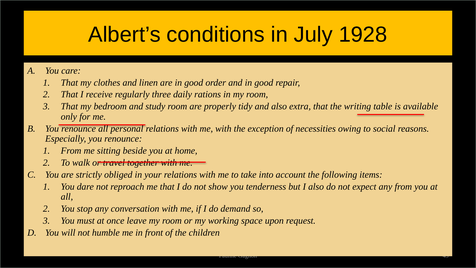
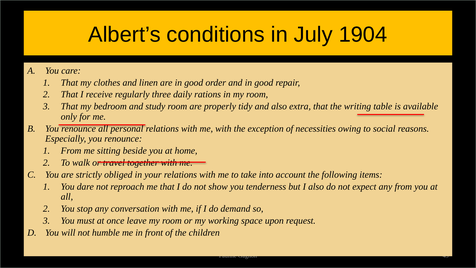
1928: 1928 -> 1904 (363, 35)
